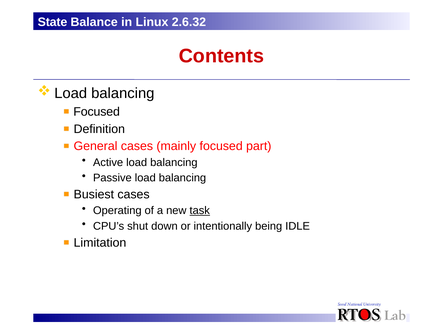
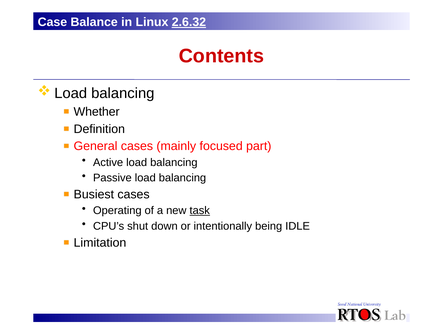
State: State -> Case (52, 22)
2.6.32 underline: none -> present (189, 22)
Focused: Focused -> Whether (97, 112)
